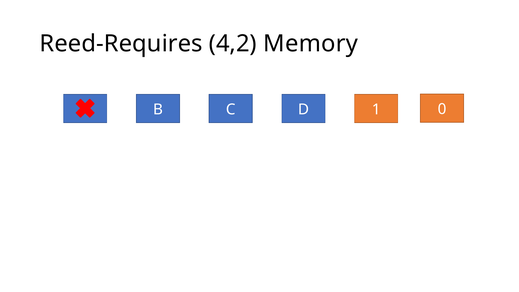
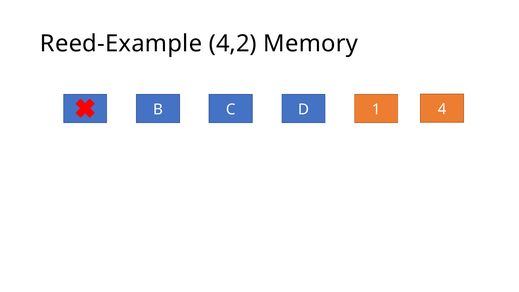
Reed-Requires: Reed-Requires -> Reed-Example (121, 44)
0: 0 -> 4 (442, 109)
